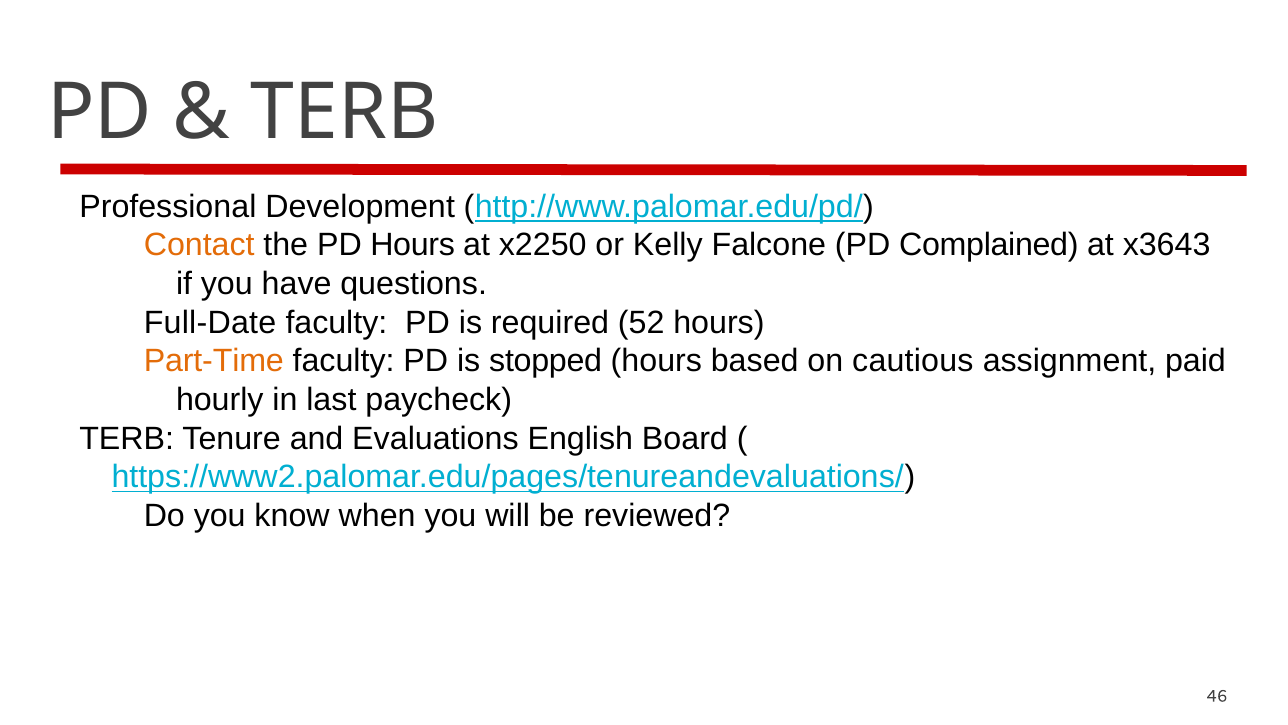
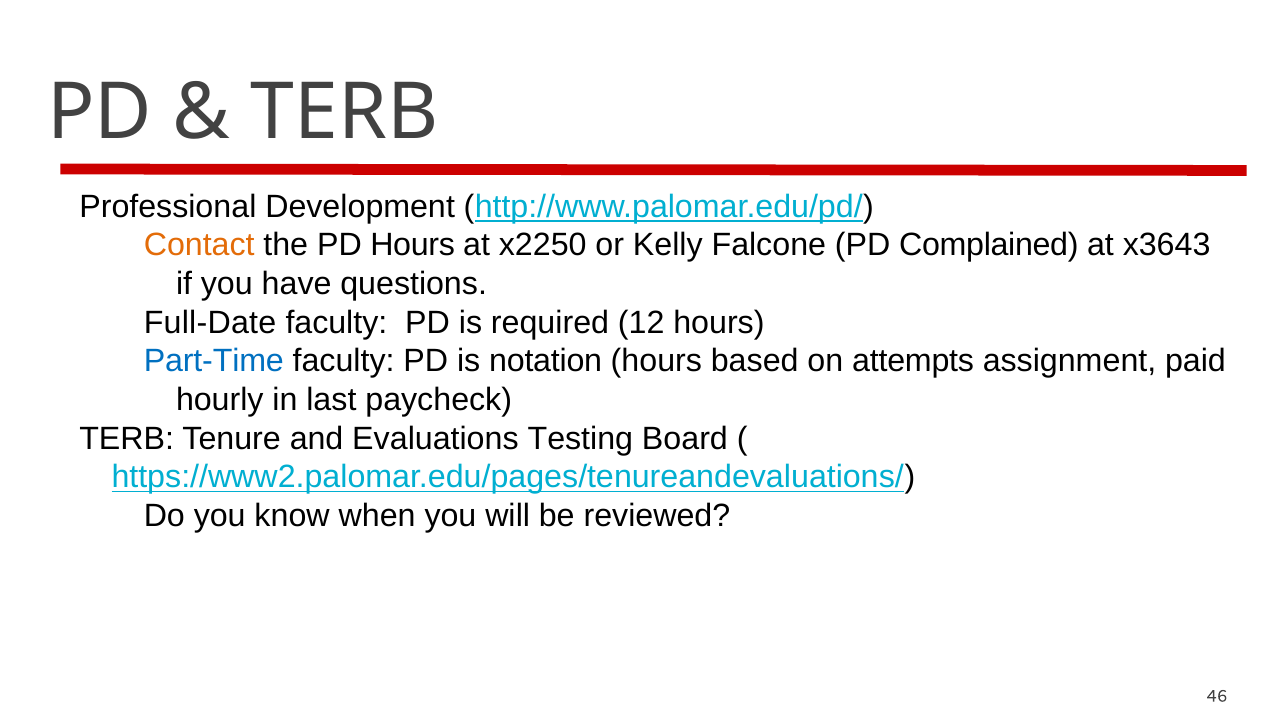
52: 52 -> 12 (641, 322)
Part-Time colour: orange -> blue (214, 361)
stopped: stopped -> notation (546, 361)
cautious: cautious -> attempts (913, 361)
English: English -> Testing (580, 438)
